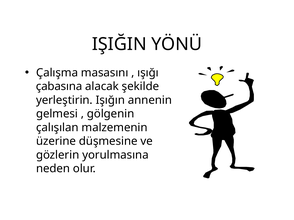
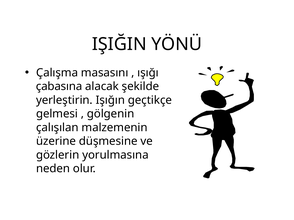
annenin: annenin -> geçtikçe (150, 100)
